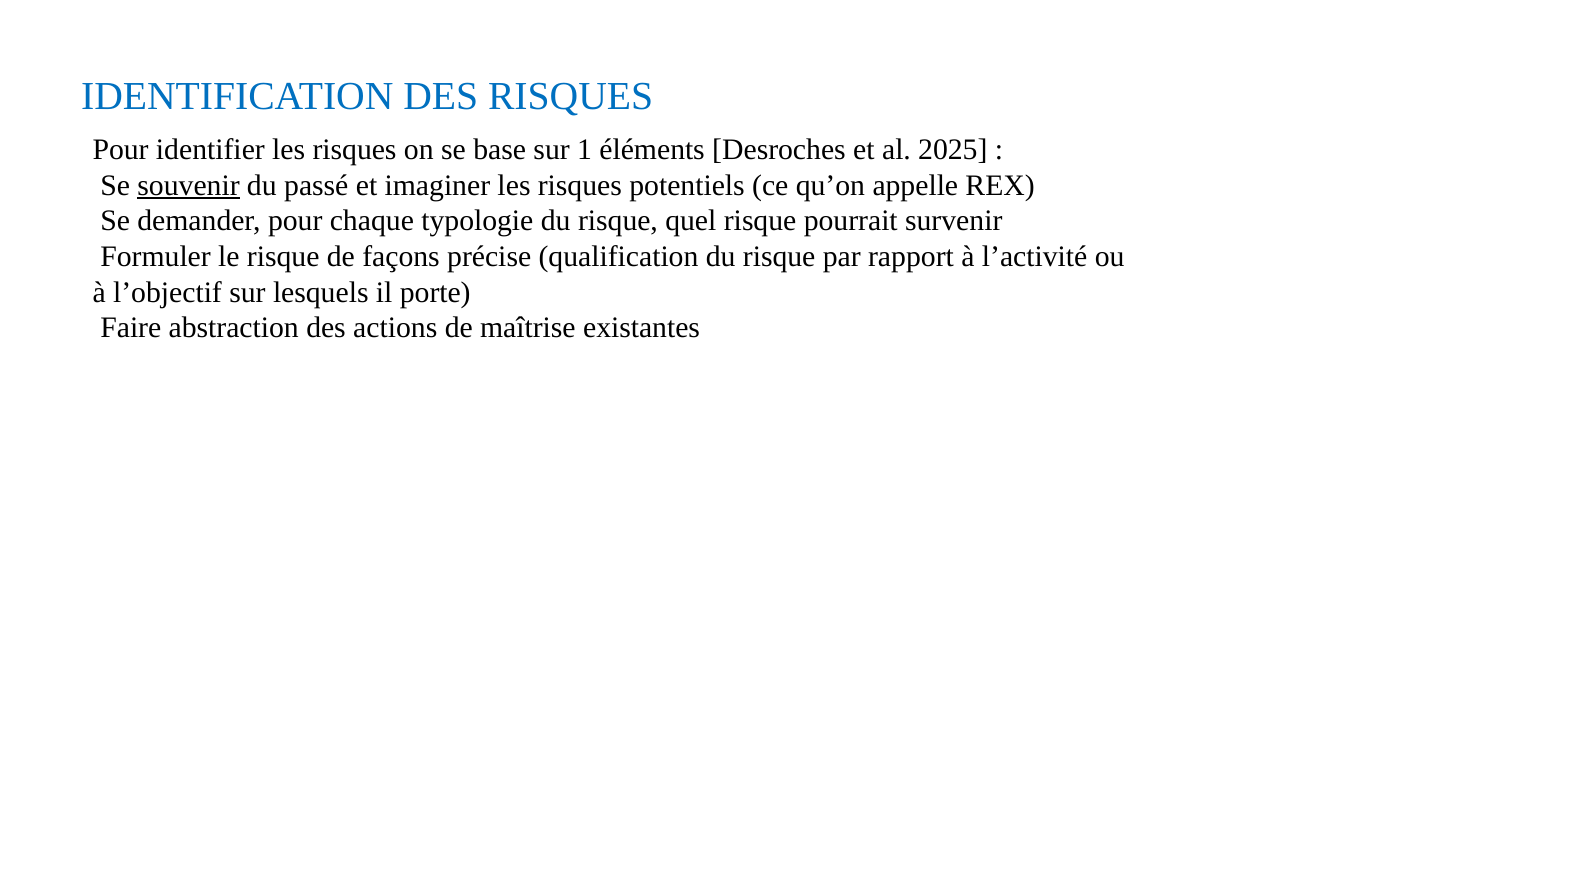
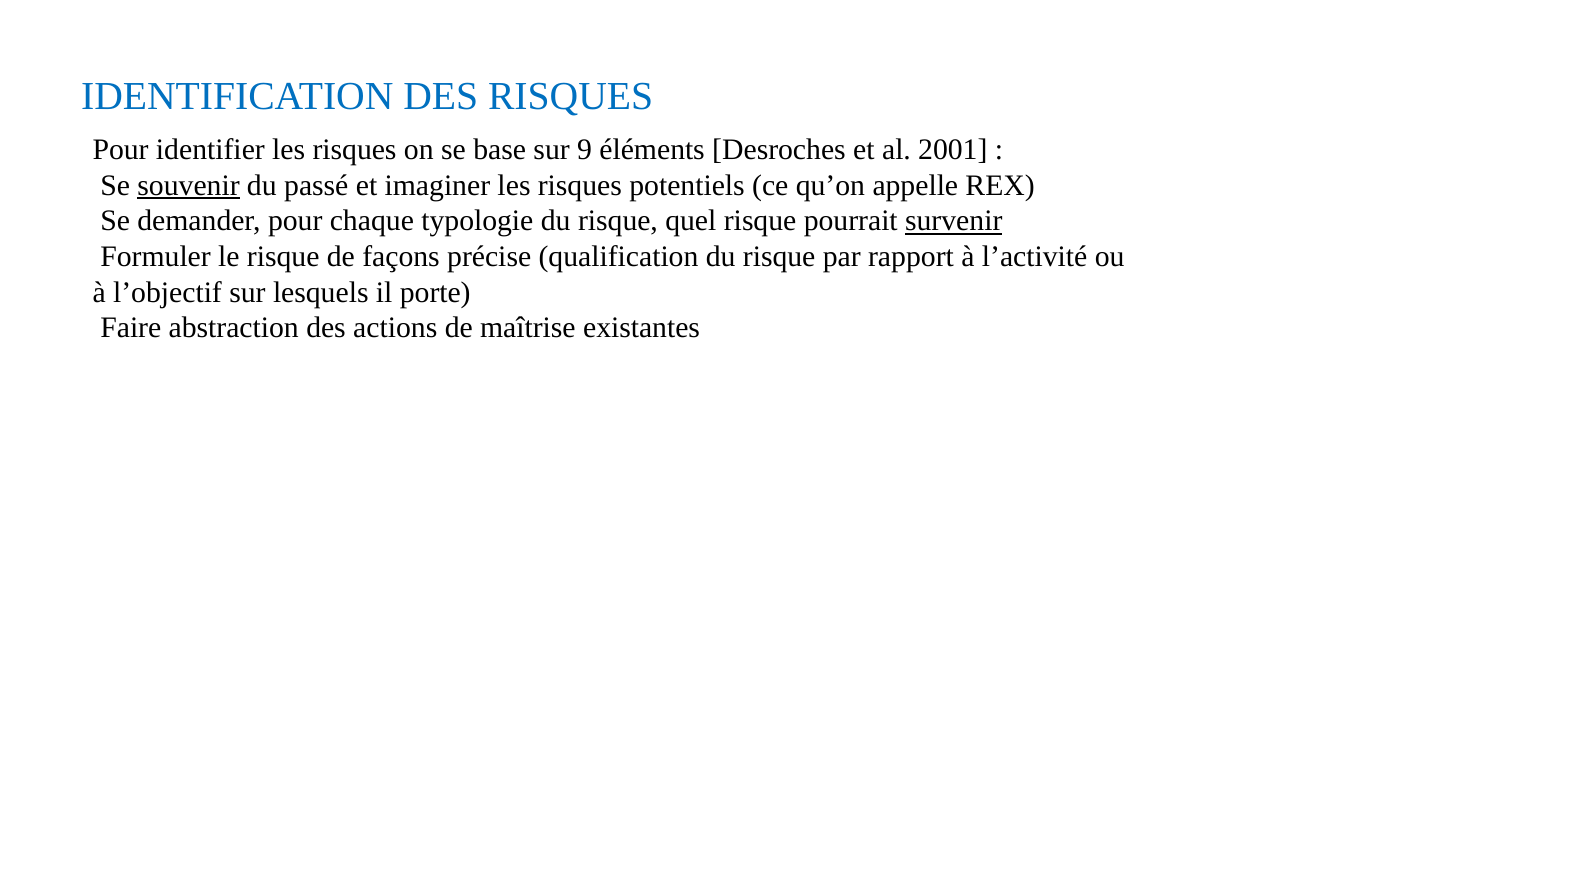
1: 1 -> 9 (585, 150)
2025: 2025 -> 2001 (953, 150)
survenir underline: none -> present (954, 221)
